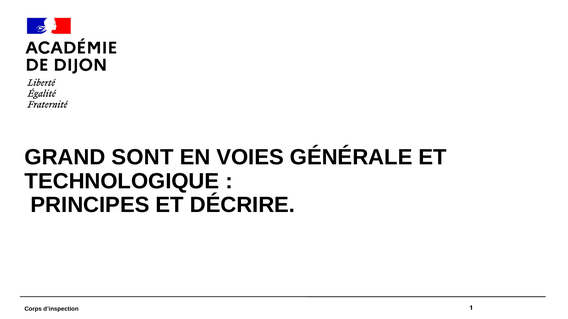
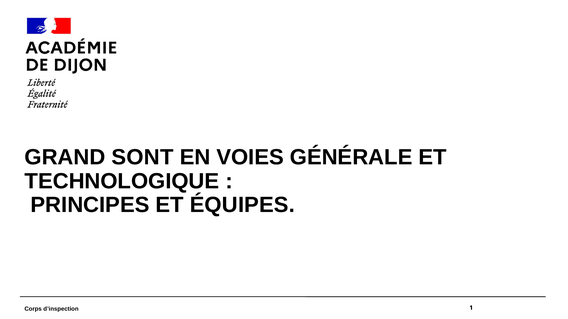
DÉCRIRE: DÉCRIRE -> ÉQUIPES (242, 205)
